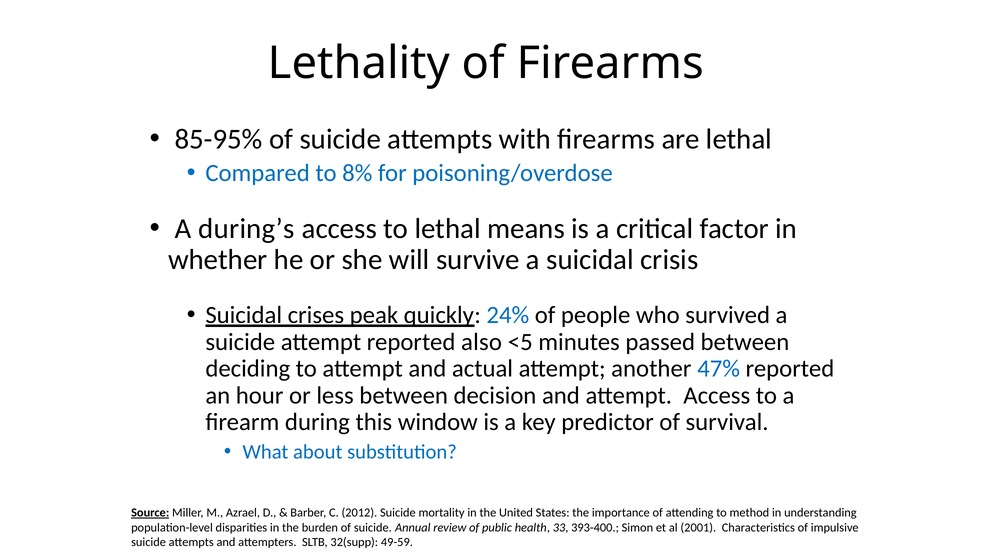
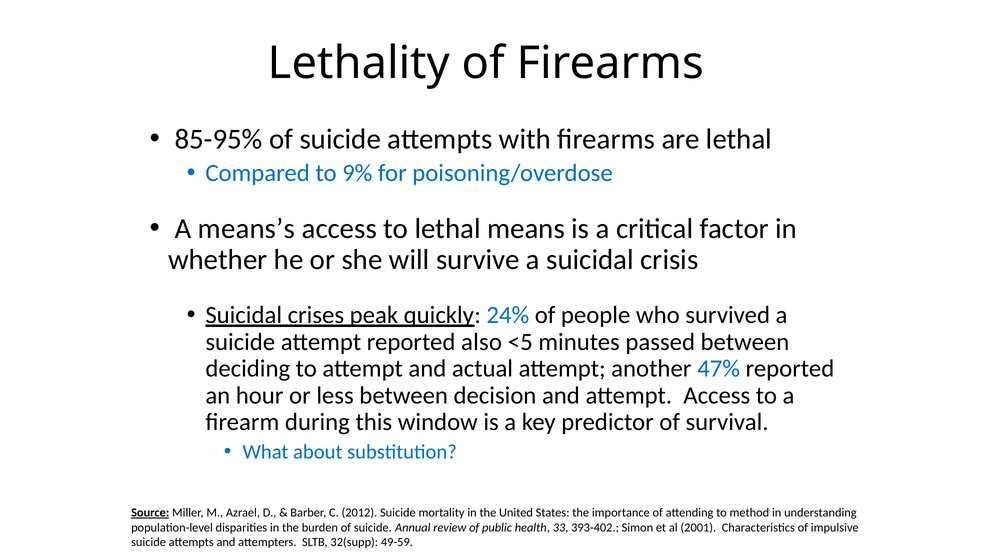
8%: 8% -> 9% (357, 173)
during’s: during’s -> means’s (246, 229)
393-400: 393-400 -> 393-402 (595, 528)
